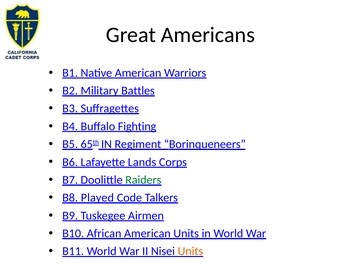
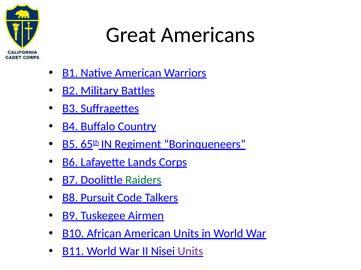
Fighting: Fighting -> Country (137, 127)
Played: Played -> Pursuit (97, 198)
Units colour: orange -> purple (190, 252)
